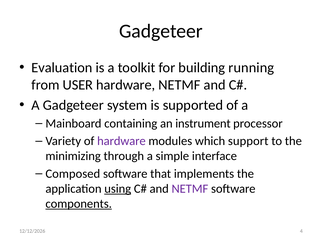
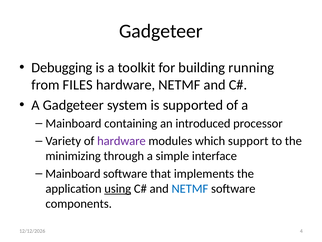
Evaluation: Evaluation -> Debugging (62, 68)
USER: USER -> FILES (78, 85)
instrument: instrument -> introduced (203, 123)
Composed: Composed -> Mainboard (73, 173)
NETMF colour: purple -> blue (190, 188)
components underline: present -> none (79, 203)
